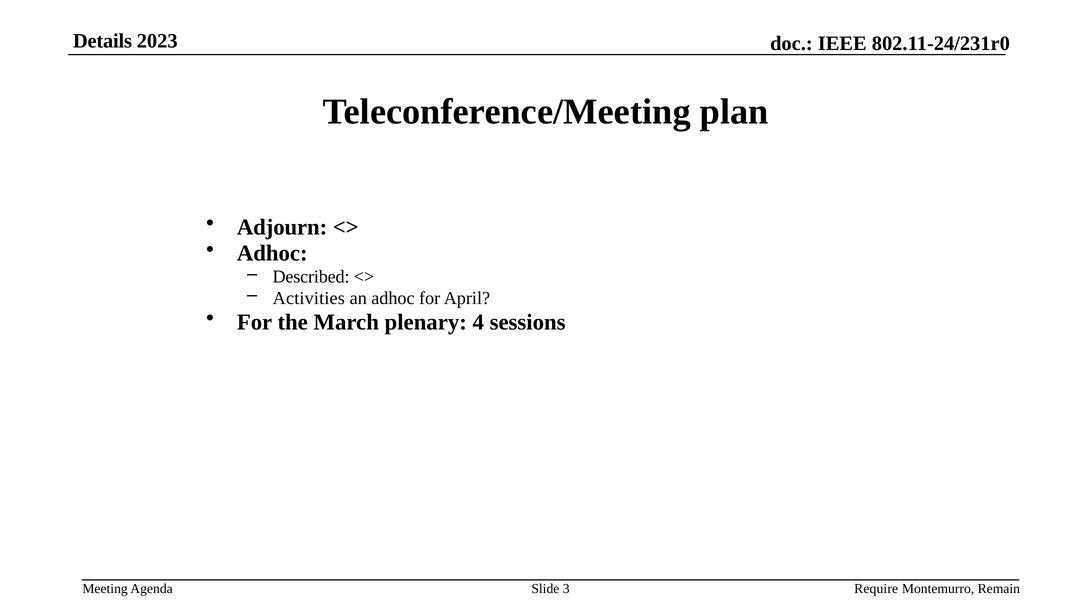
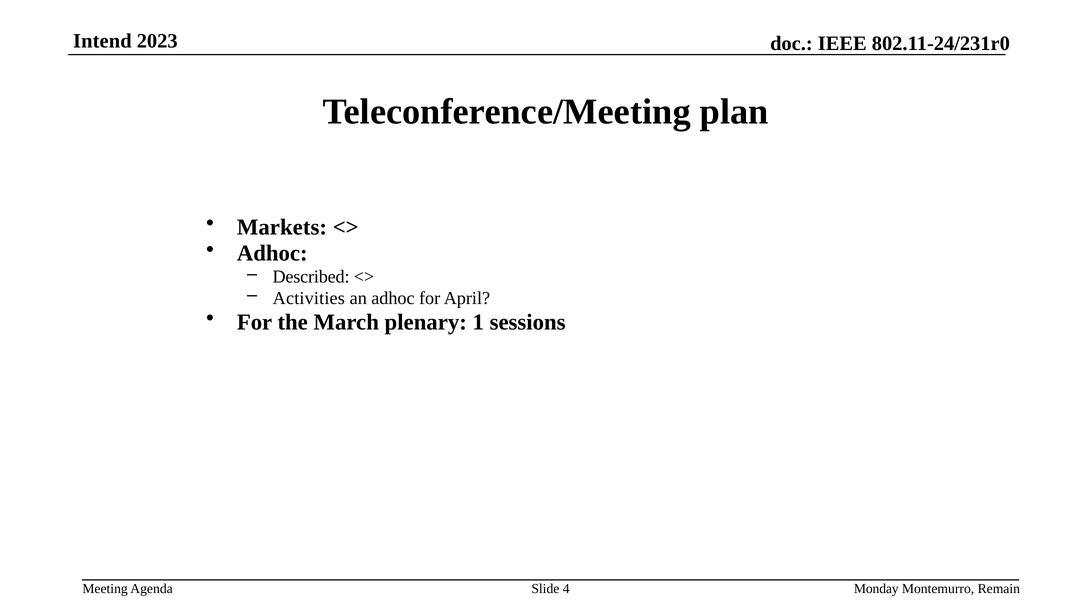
Details: Details -> Intend (102, 41)
Adjourn: Adjourn -> Markets (282, 227)
4: 4 -> 1 (478, 322)
3: 3 -> 4 (566, 589)
Require: Require -> Monday (876, 589)
